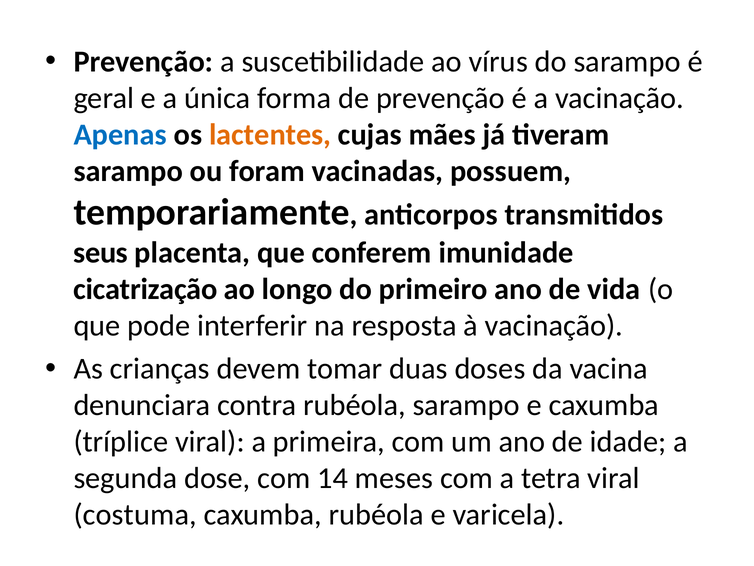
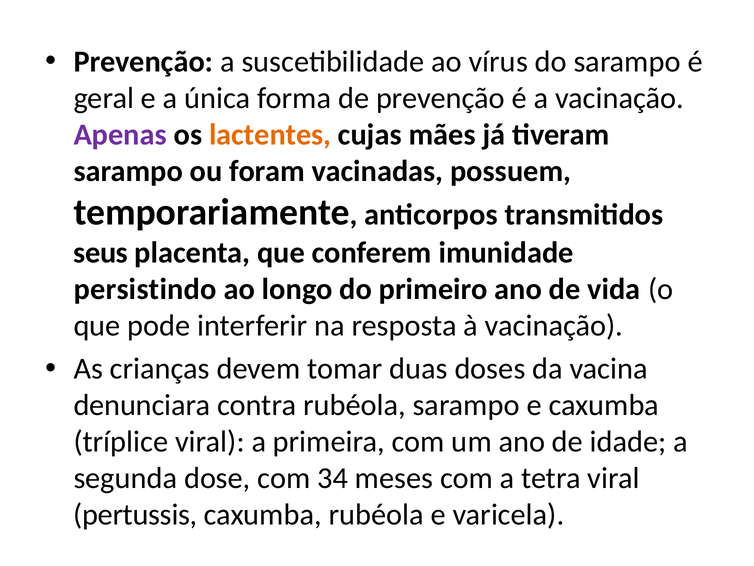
Apenas colour: blue -> purple (120, 134)
cicatrização: cicatrização -> persistindo (145, 289)
14: 14 -> 34 (333, 478)
costuma: costuma -> pertussis (135, 514)
